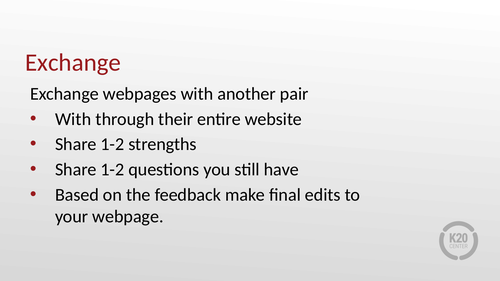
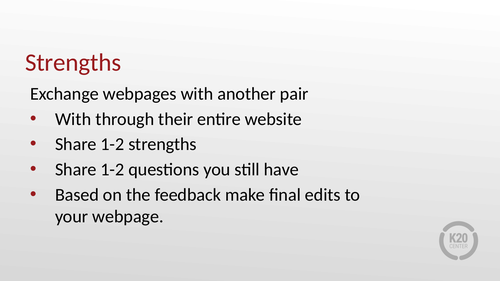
Exchange: Exchange -> Strengths (73, 62)
